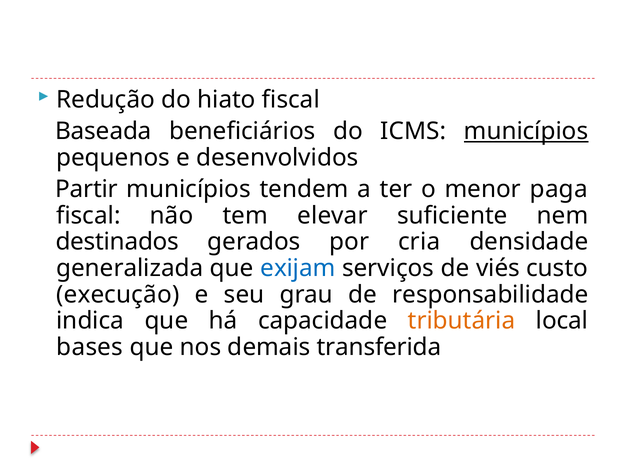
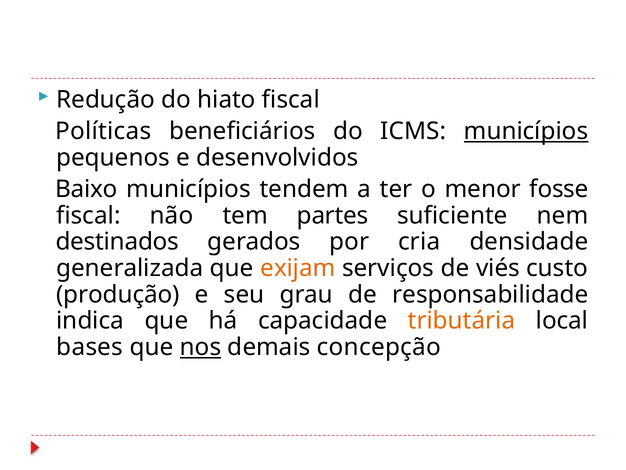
Baseada: Baseada -> Políticas (103, 131)
Partir: Partir -> Baixo (86, 189)
paga: paga -> fosse (559, 189)
elevar: elevar -> partes (333, 215)
exijam colour: blue -> orange (298, 268)
execução: execução -> produção (118, 294)
nos underline: none -> present (201, 347)
transferida: transferida -> concepção (379, 347)
